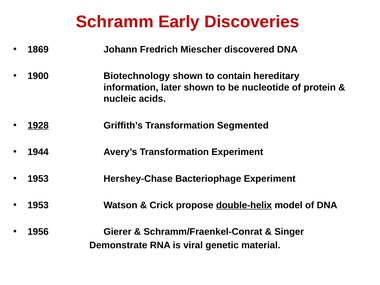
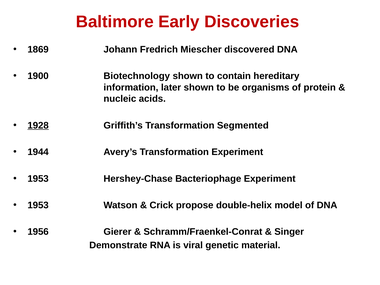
Schramm: Schramm -> Baltimore (115, 22)
nucleotide: nucleotide -> organisms (266, 87)
double-helix underline: present -> none (244, 205)
